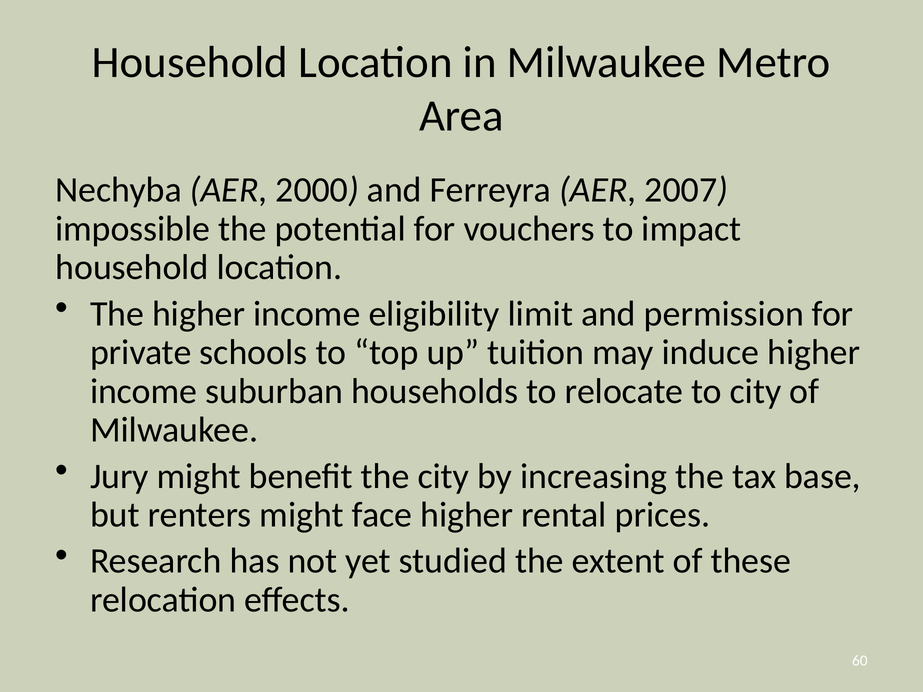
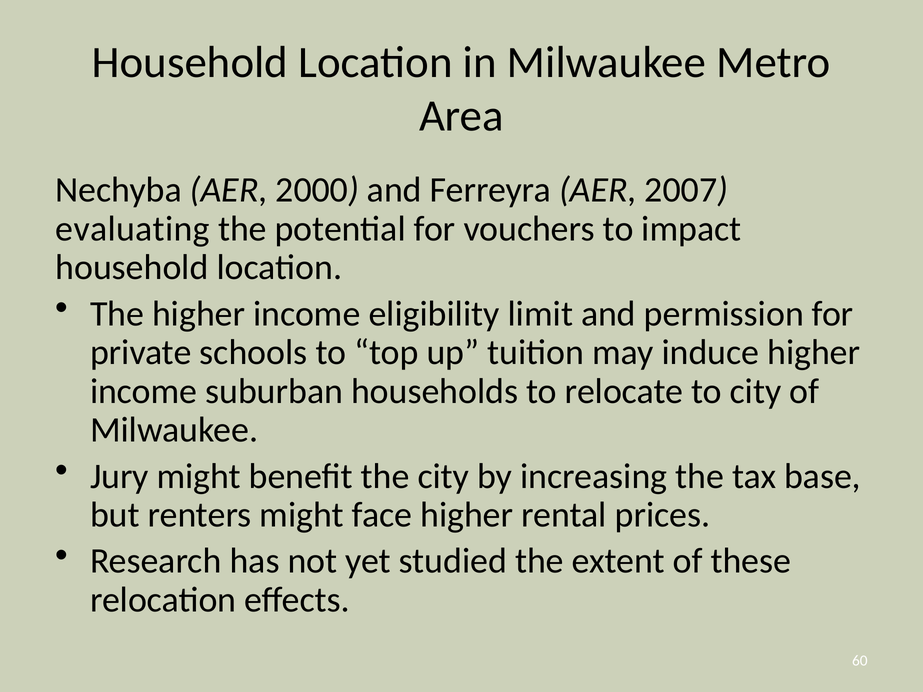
impossible: impossible -> evaluating (132, 229)
